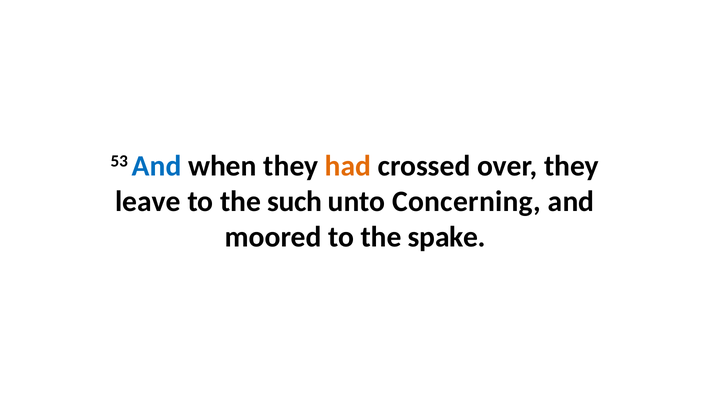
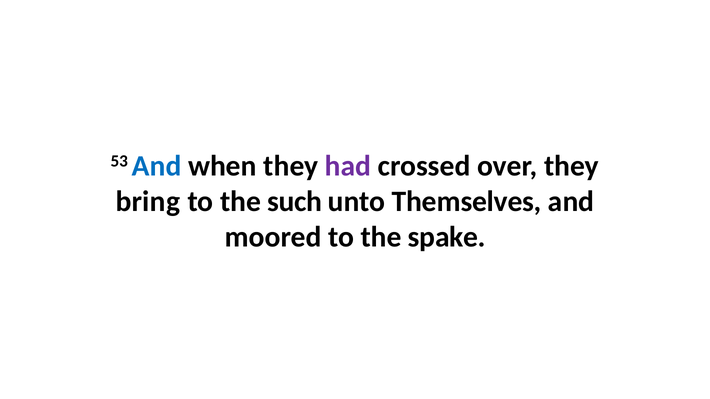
had colour: orange -> purple (348, 166)
leave: leave -> bring (148, 202)
Concerning: Concerning -> Themselves (467, 202)
